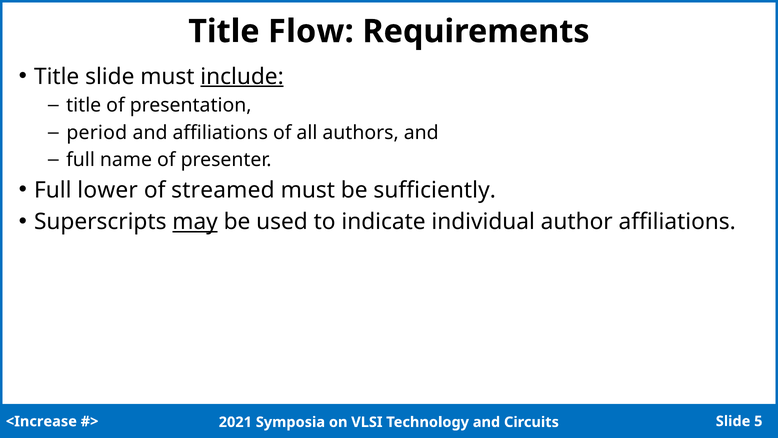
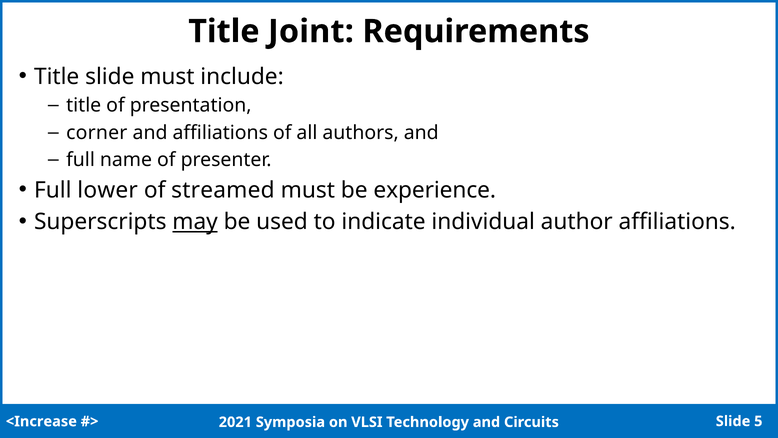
Flow: Flow -> Joint (311, 31)
include underline: present -> none (242, 76)
period: period -> corner (97, 133)
sufficiently: sufficiently -> experience (435, 190)
